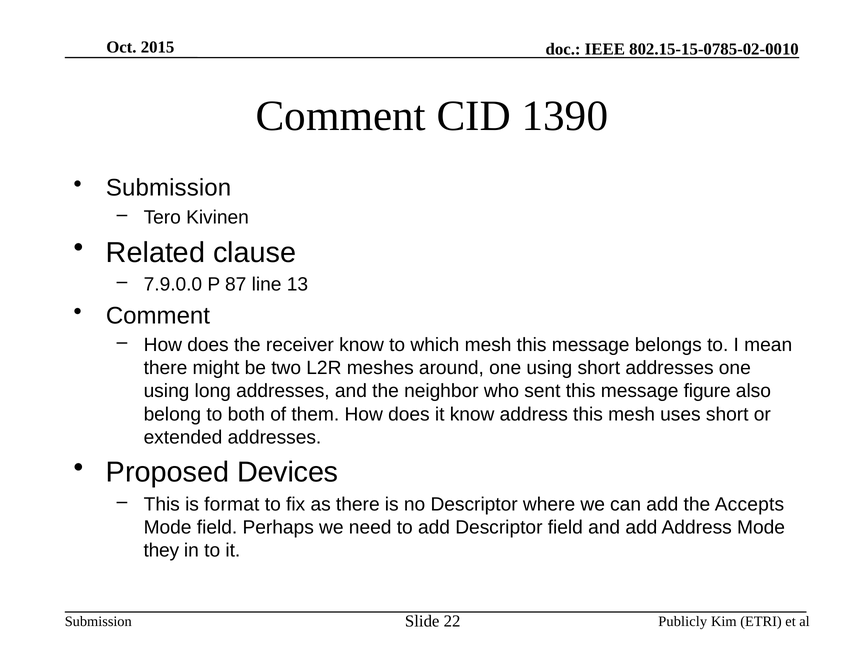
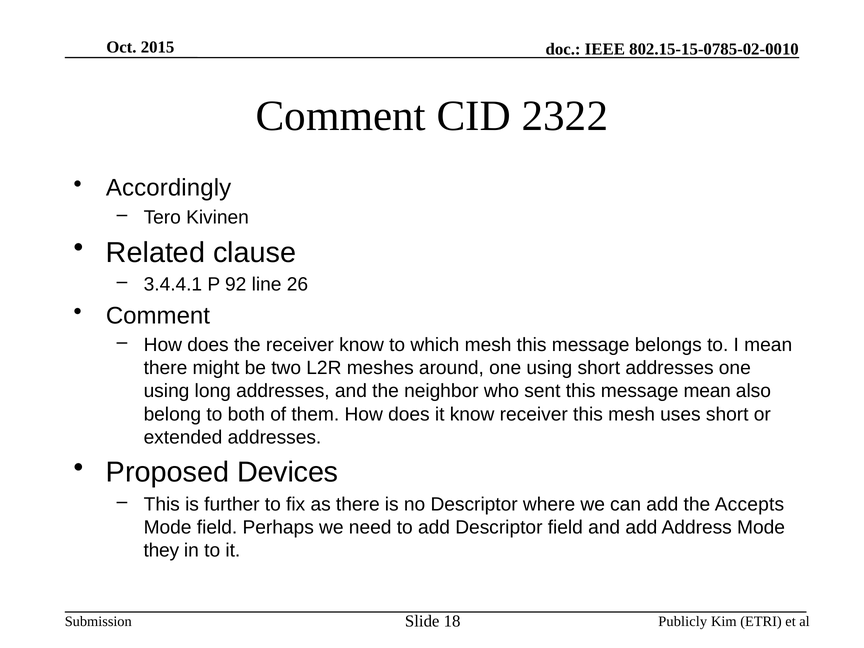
1390: 1390 -> 2322 (565, 116)
Submission: Submission -> Accordingly (169, 188)
7.9.0.0: 7.9.0.0 -> 3.4.4.1 (173, 285)
87: 87 -> 92 (236, 285)
13: 13 -> 26 (297, 285)
message figure: figure -> mean (707, 391)
know address: address -> receiver (534, 414)
format: format -> further (232, 504)
22: 22 -> 18 (452, 621)
